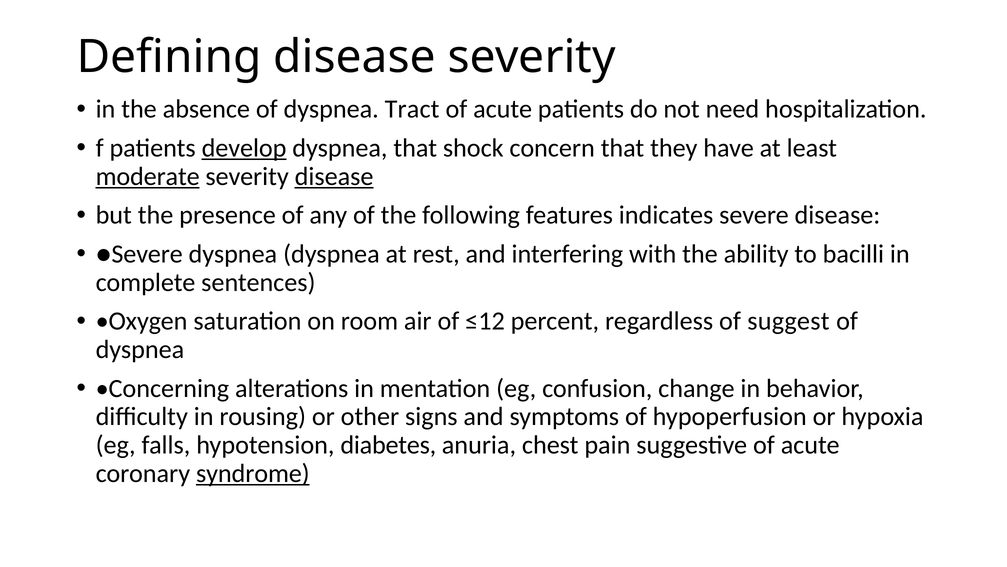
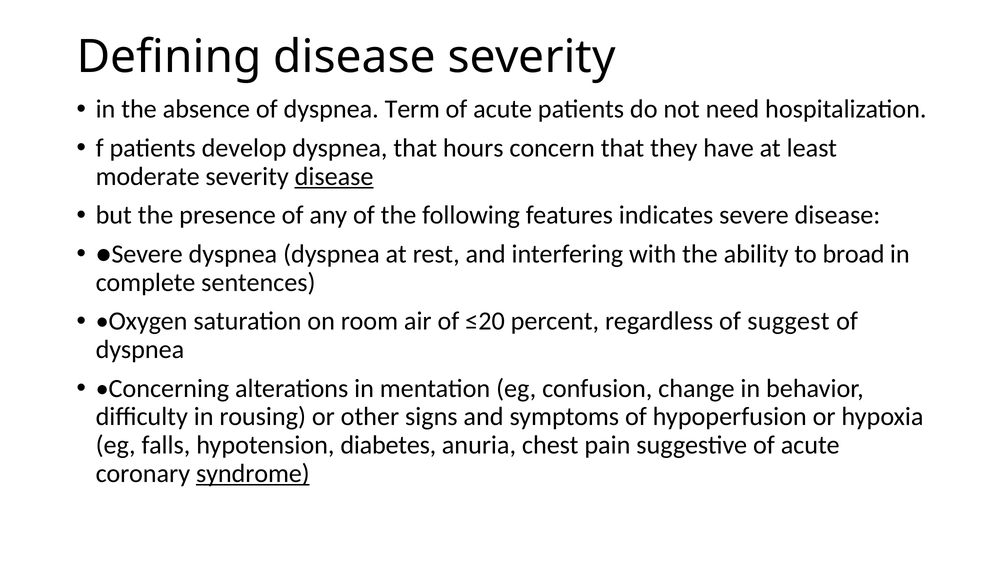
Tract: Tract -> Term (412, 109)
develop underline: present -> none (244, 148)
shock: shock -> hours (473, 148)
moderate underline: present -> none (148, 176)
bacilli: bacilli -> broad (854, 254)
≤12: ≤12 -> ≤20 (485, 321)
